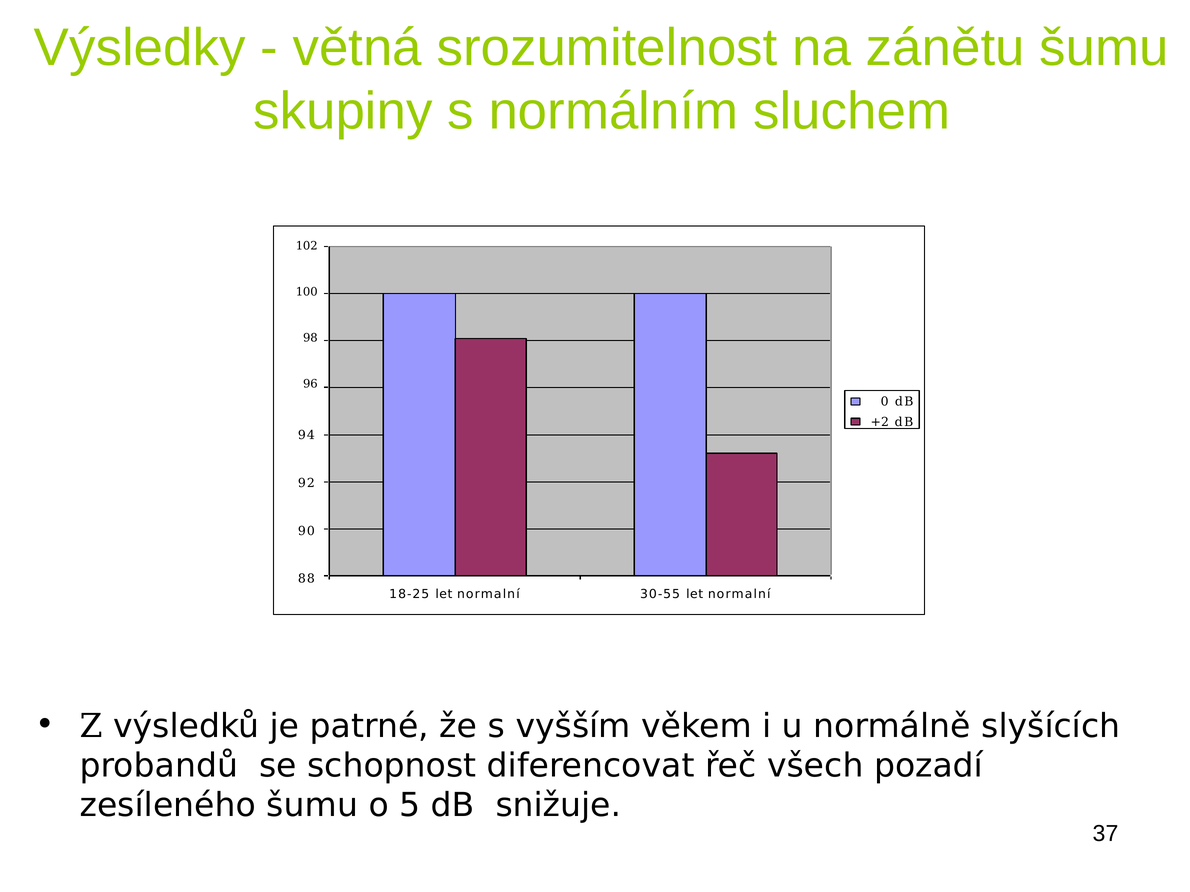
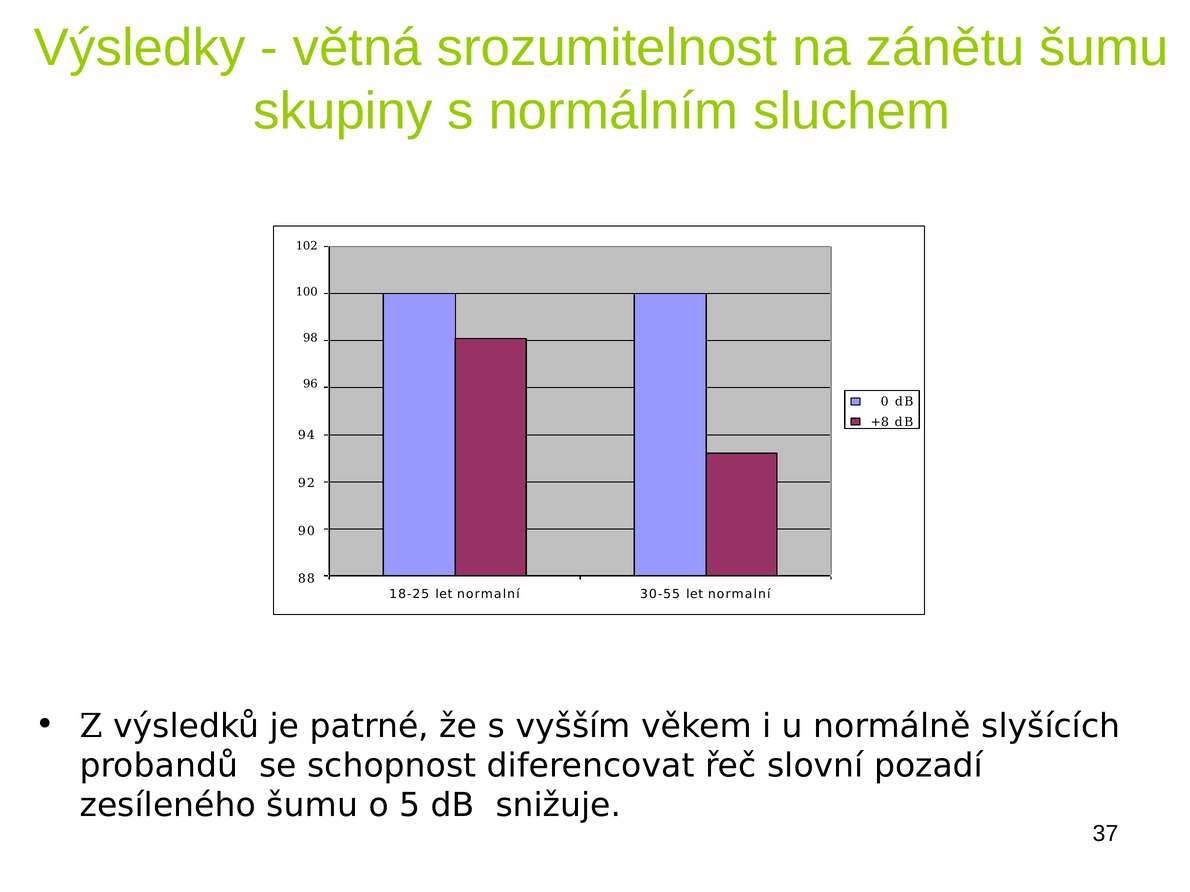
+2: +2 -> +8 (880, 422)
všech: všech -> slovní (815, 766)
